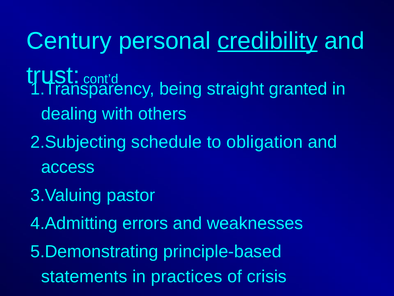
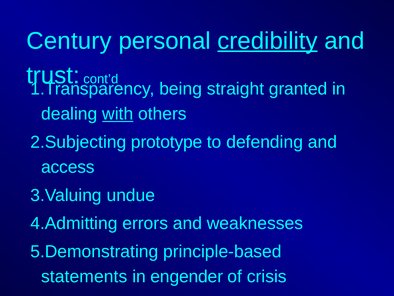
with underline: none -> present (118, 114)
schedule: schedule -> prototype (167, 142)
obligation: obligation -> defending (265, 142)
pastor: pastor -> undue (131, 195)
practices: practices -> engender (187, 276)
